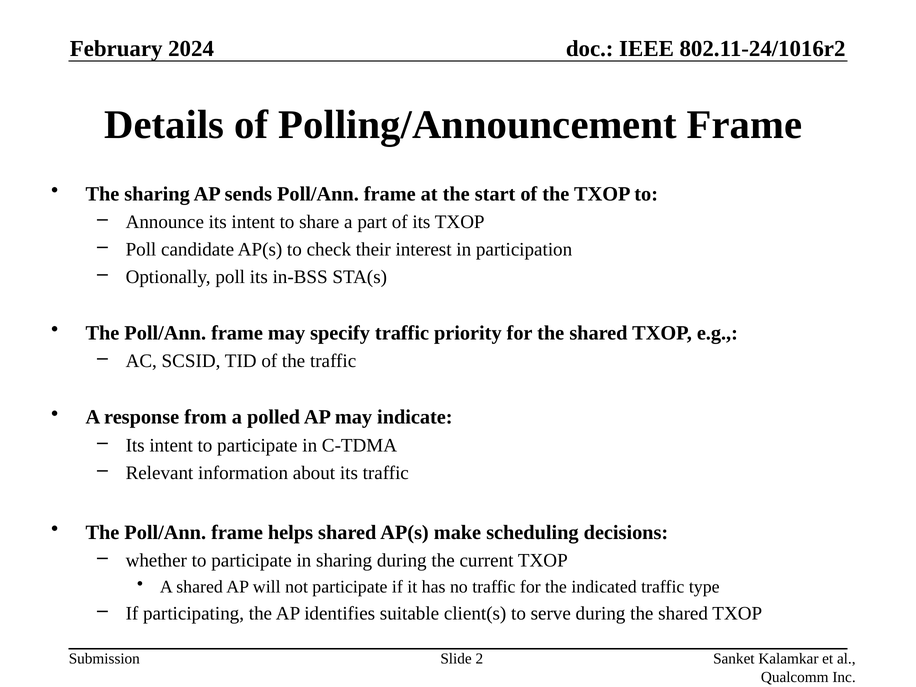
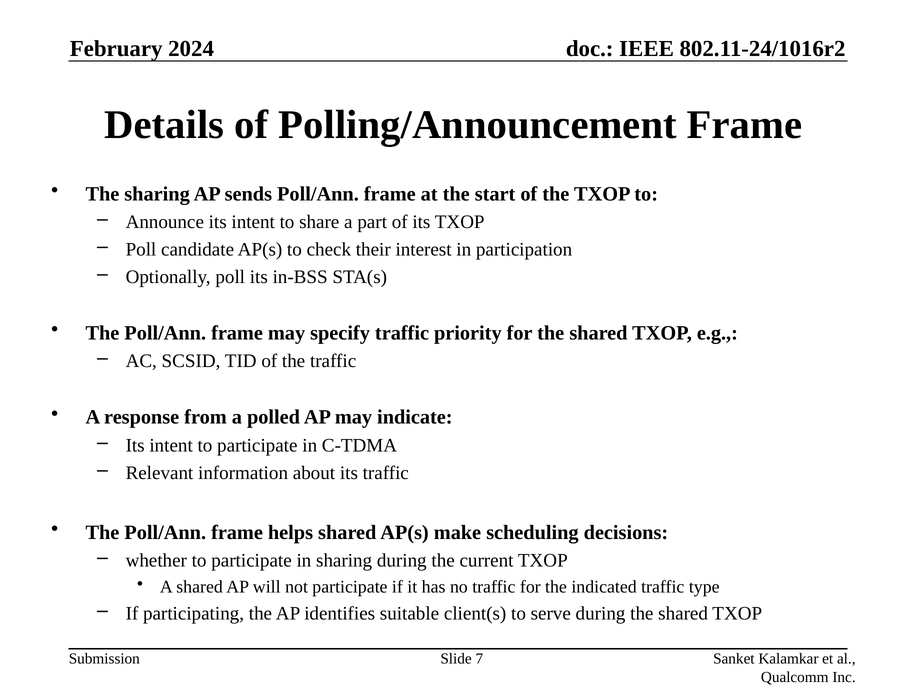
2: 2 -> 7 (479, 659)
